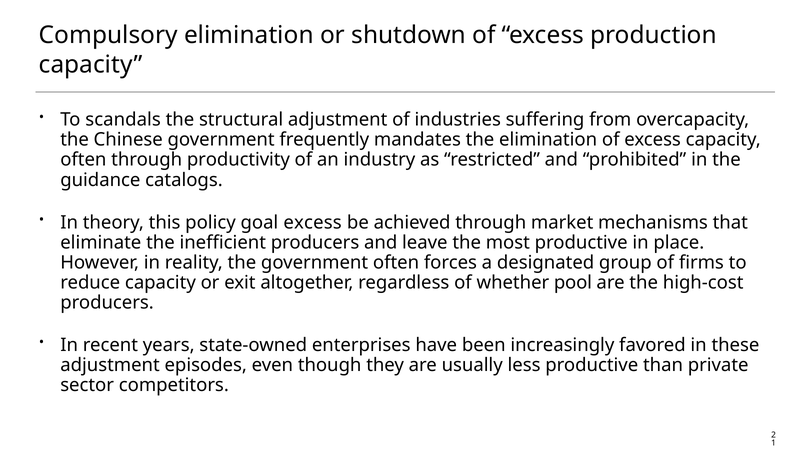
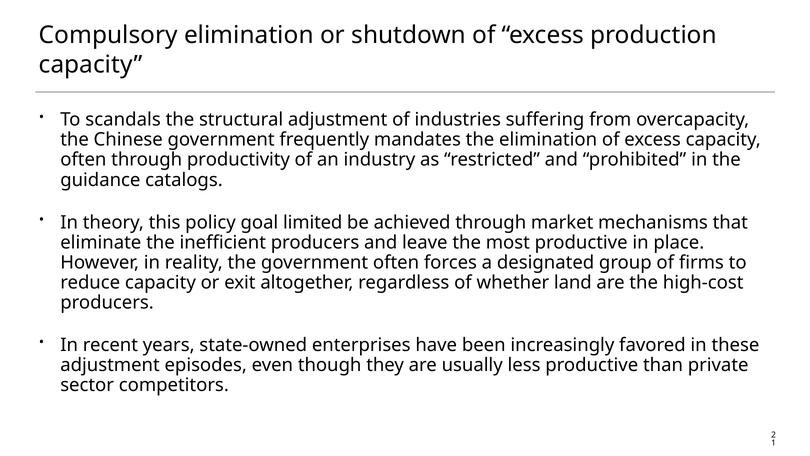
goal excess: excess -> limited (313, 222)
pool: pool -> land (573, 282)
